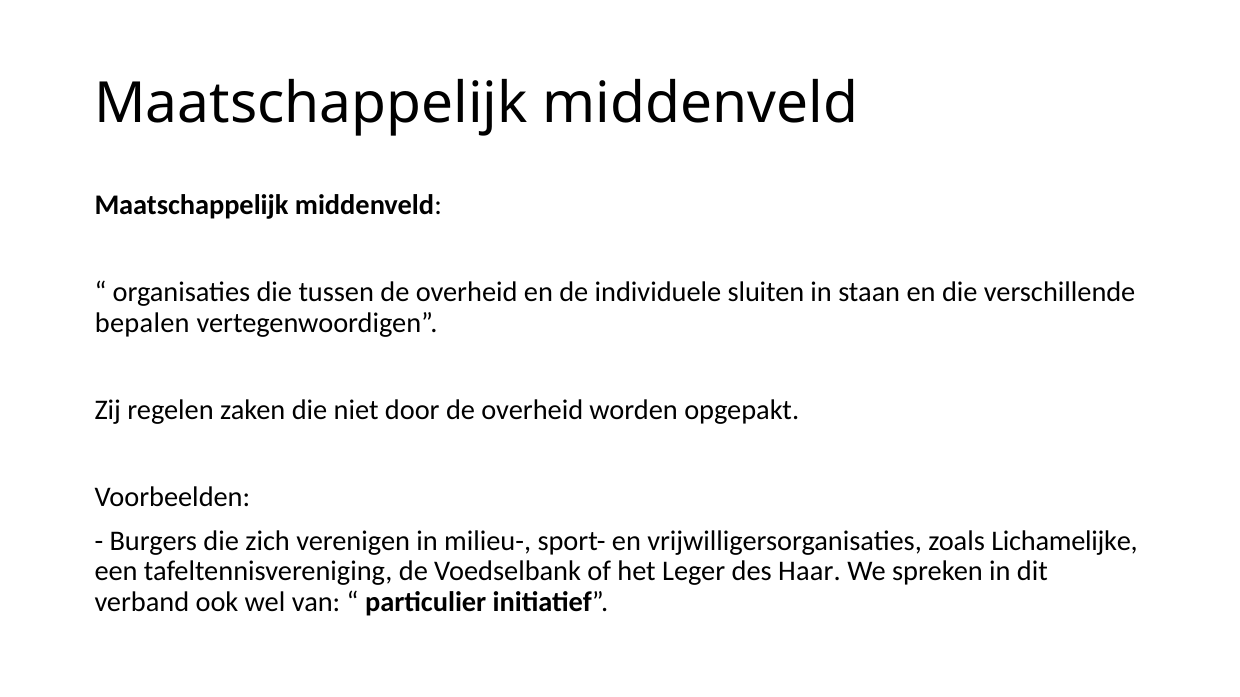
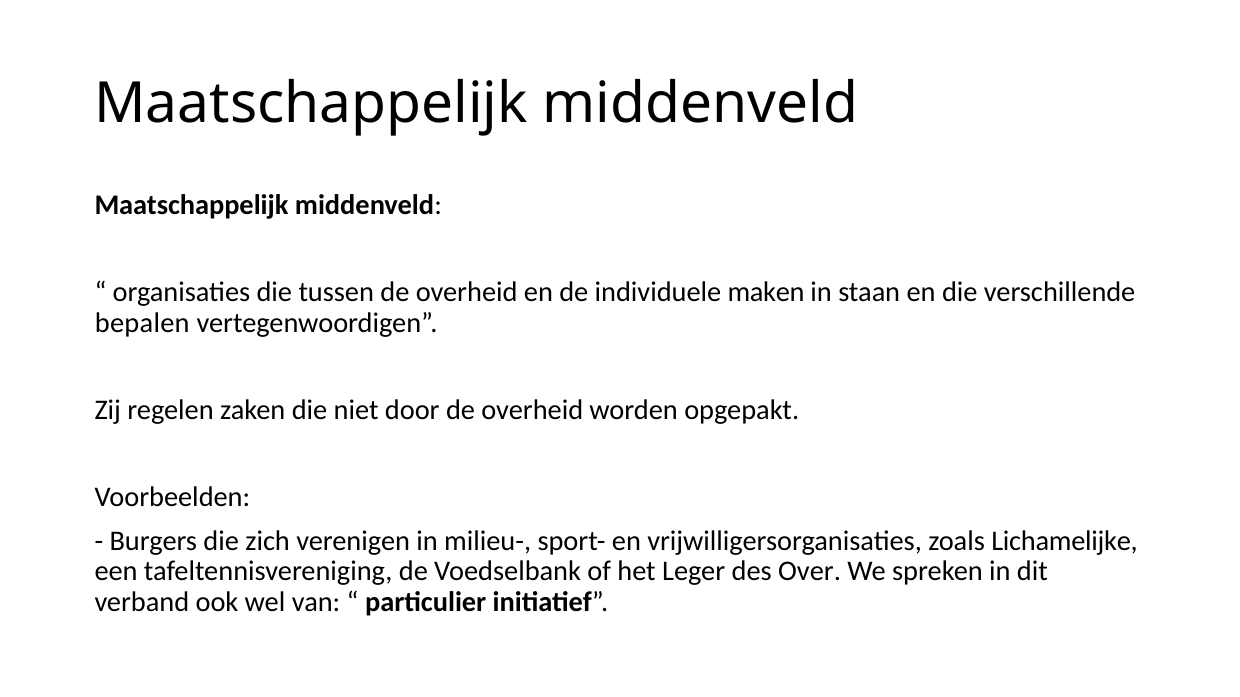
sluiten: sluiten -> maken (766, 293)
Haar: Haar -> Over (810, 572)
